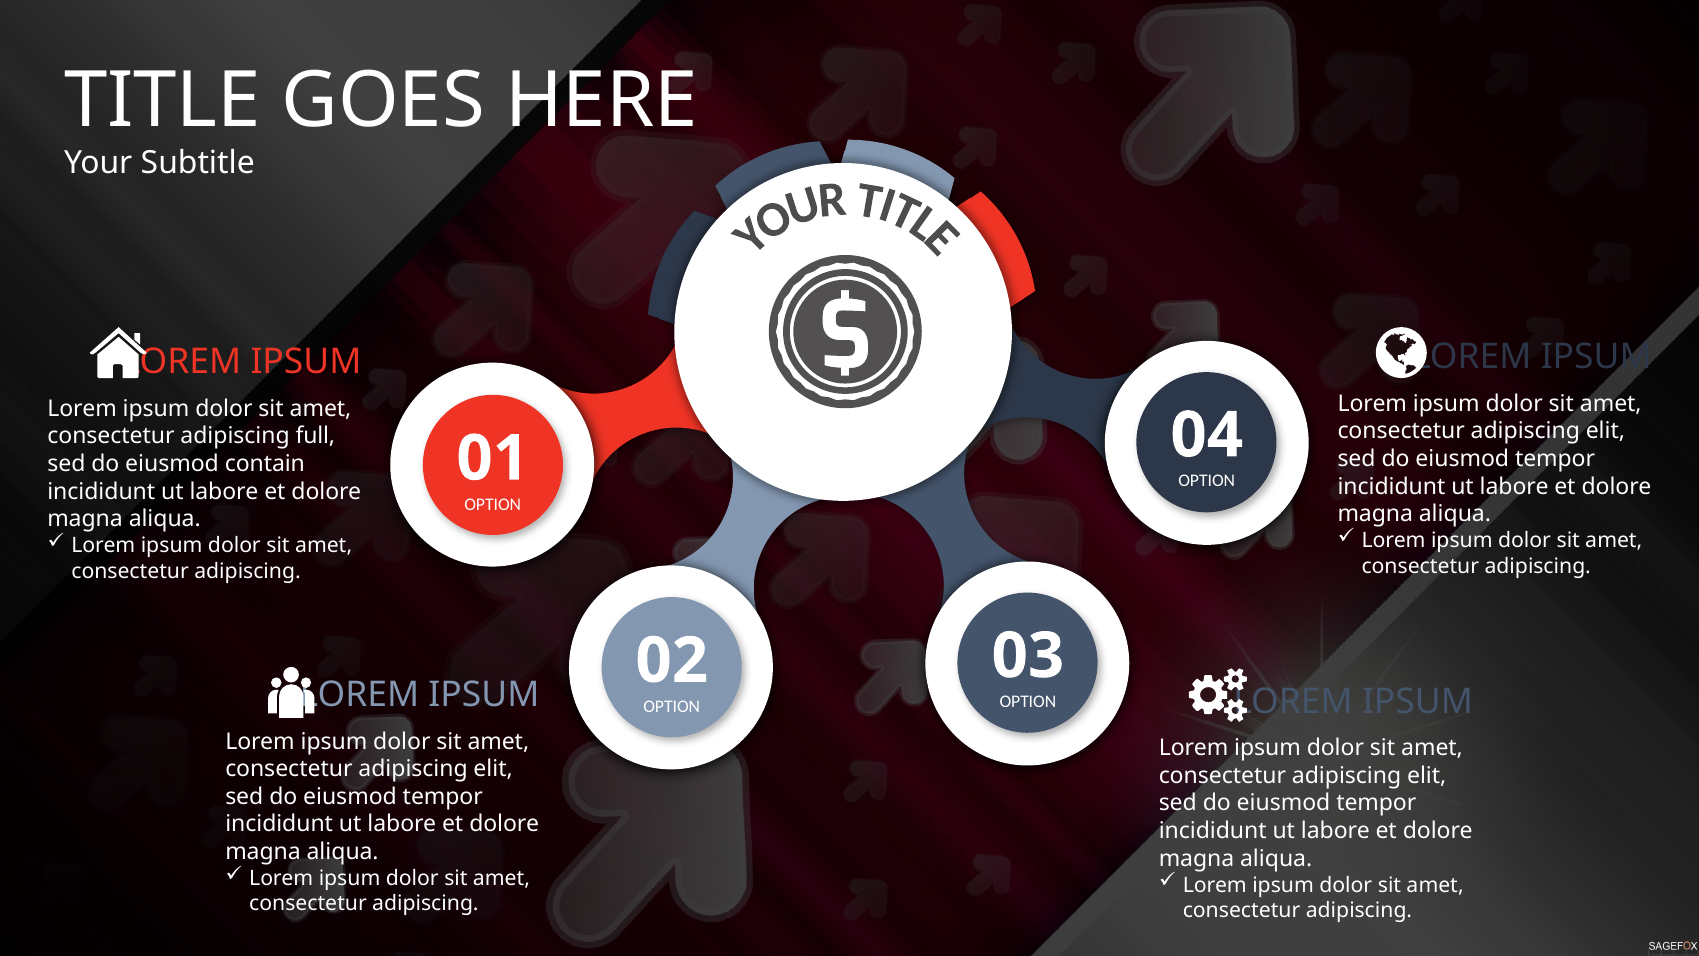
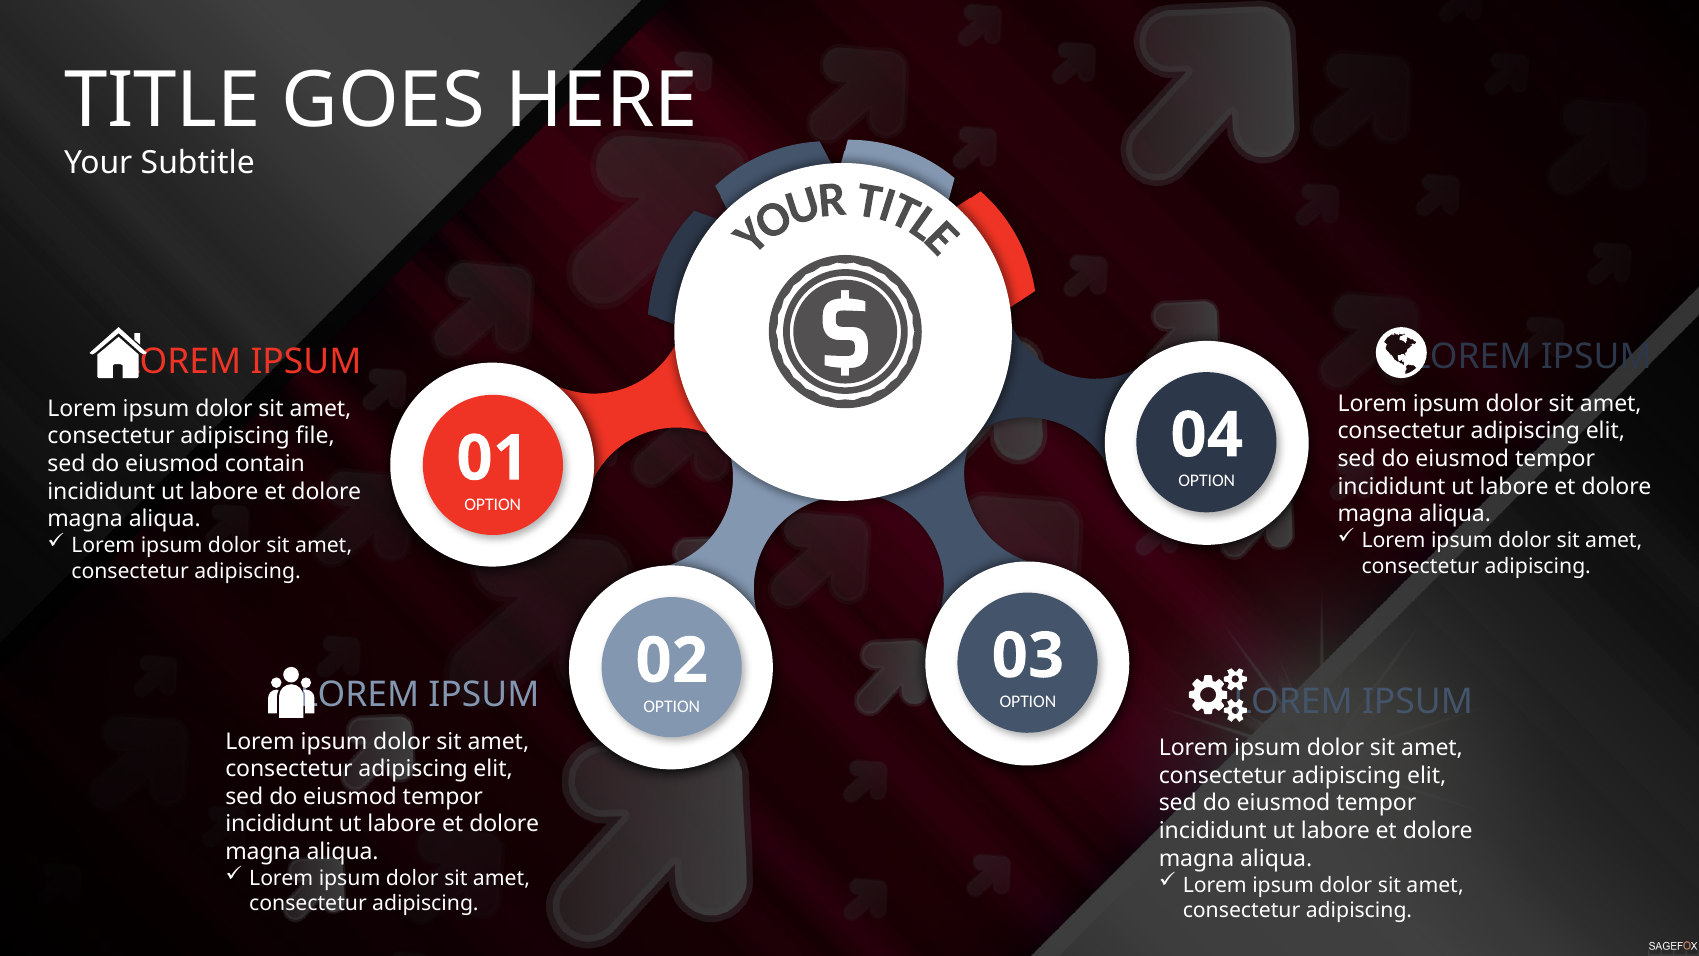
full: full -> file (315, 436)
